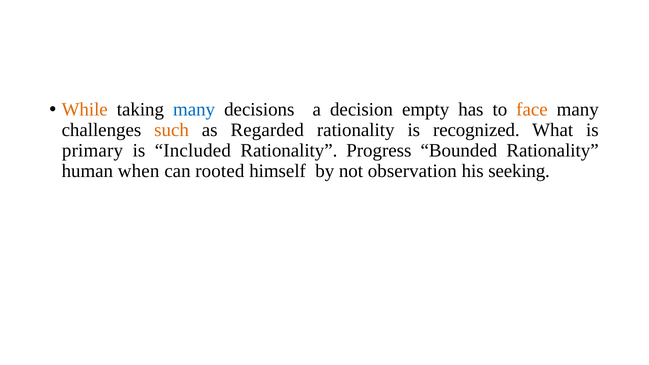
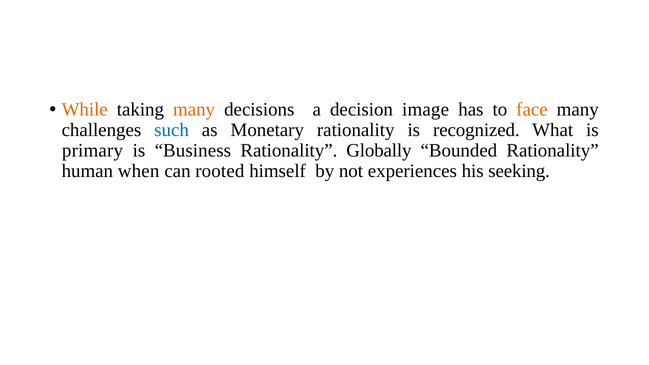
many colour: blue -> orange (194, 110)
empty: empty -> image (426, 110)
such colour: orange -> blue (172, 130)
Regarded: Regarded -> Monetary (267, 130)
Included: Included -> Business (193, 151)
Progress: Progress -> Globally (379, 151)
observation: observation -> experiences (412, 171)
